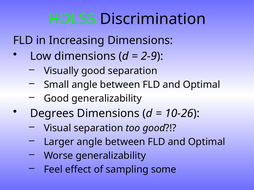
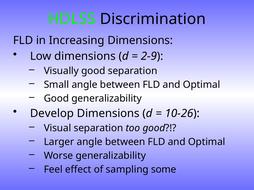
Degrees: Degrees -> Develop (52, 114)
